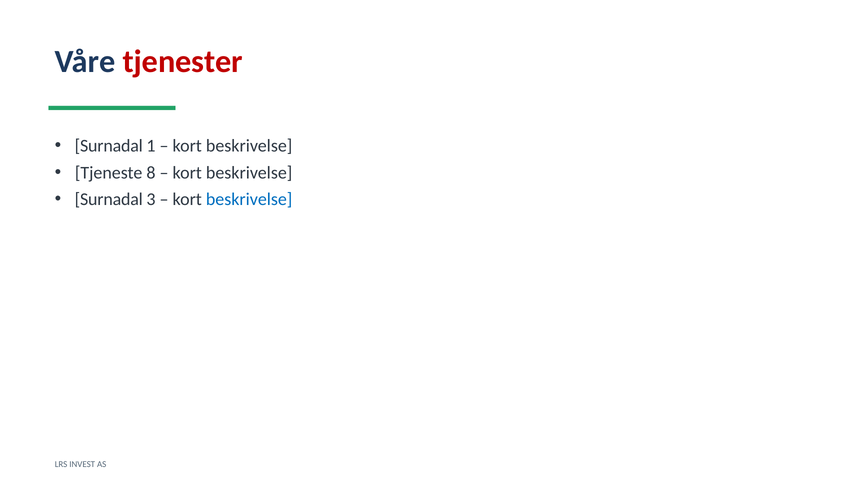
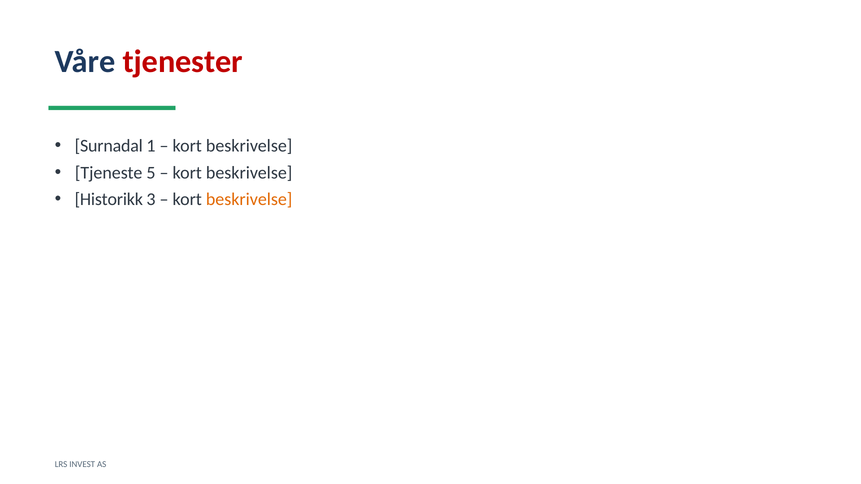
8: 8 -> 5 (151, 173)
Surnadal: Surnadal -> Historikk (109, 200)
beskrivelse colour: blue -> orange (249, 200)
